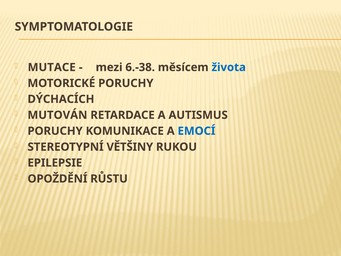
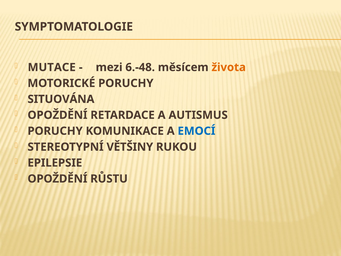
6.-38: 6.-38 -> 6.-48 (140, 67)
života colour: blue -> orange (229, 67)
DÝCHACÍCH: DÝCHACÍCH -> SITUOVÁNA (61, 99)
MUTOVÁN: MUTOVÁN -> OPOŽDĚNÍ (57, 115)
